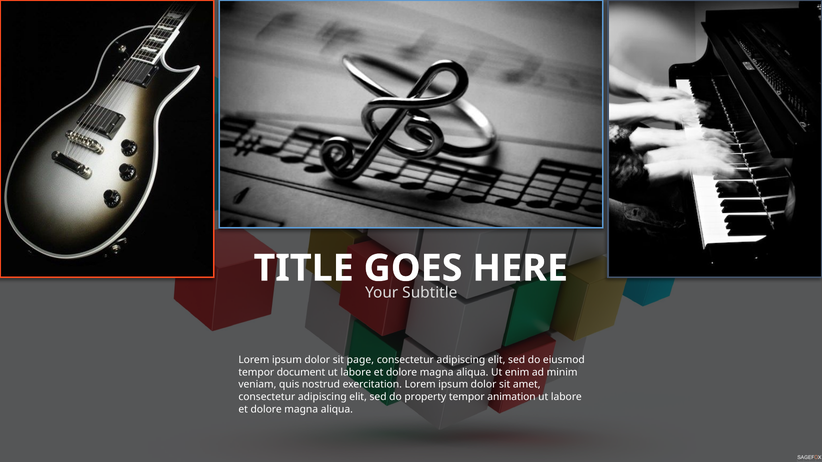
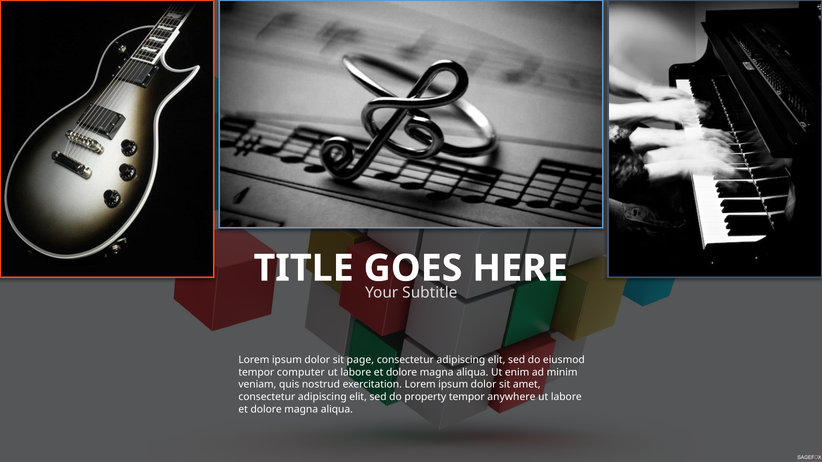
document: document -> computer (301, 373)
animation: animation -> anywhere (511, 397)
